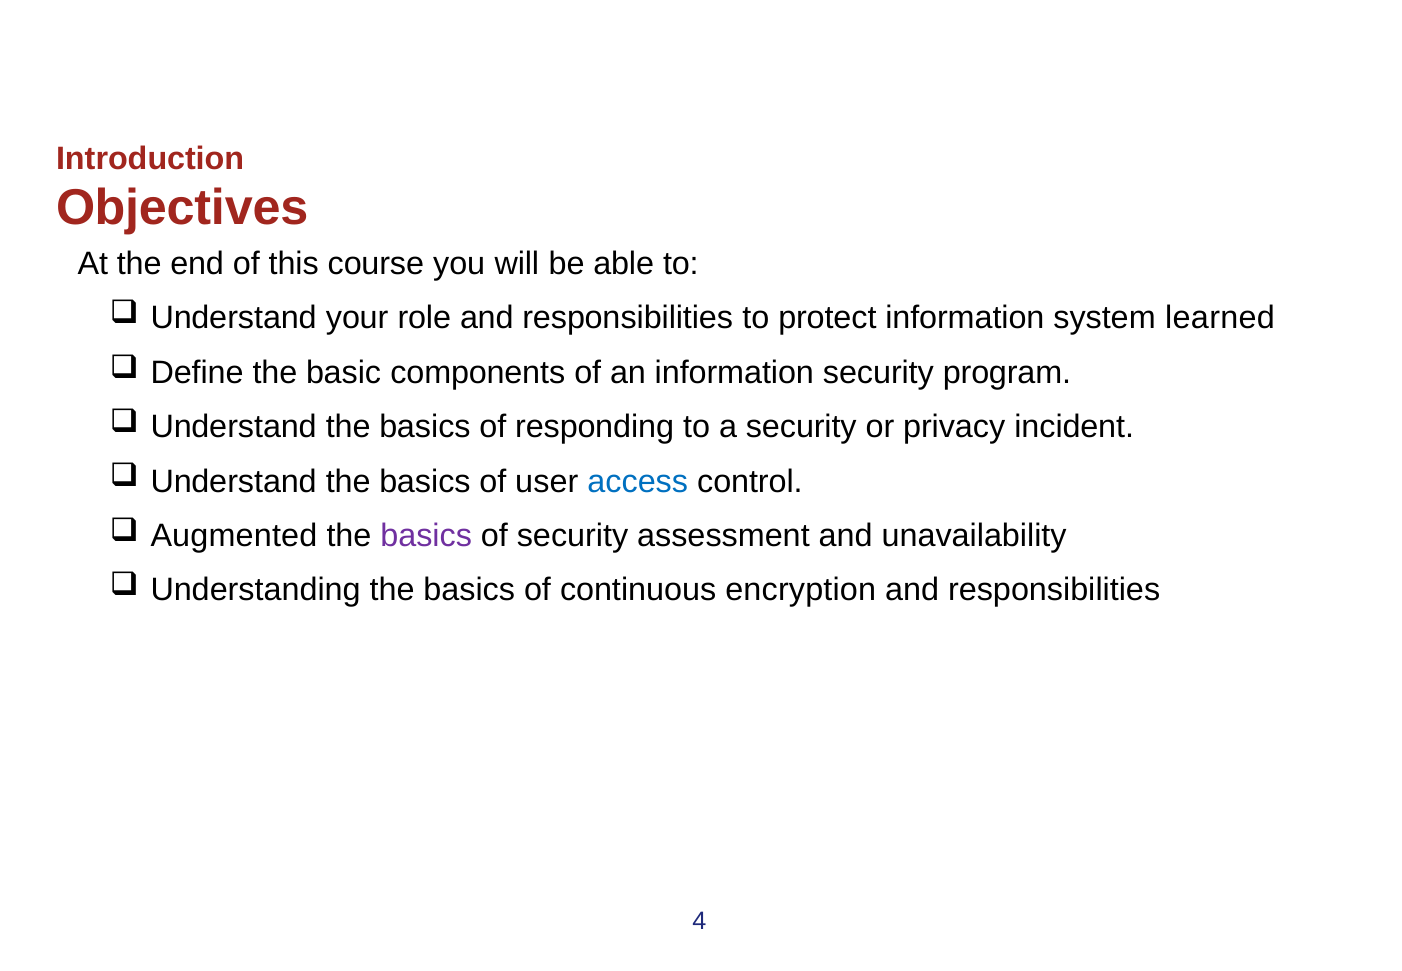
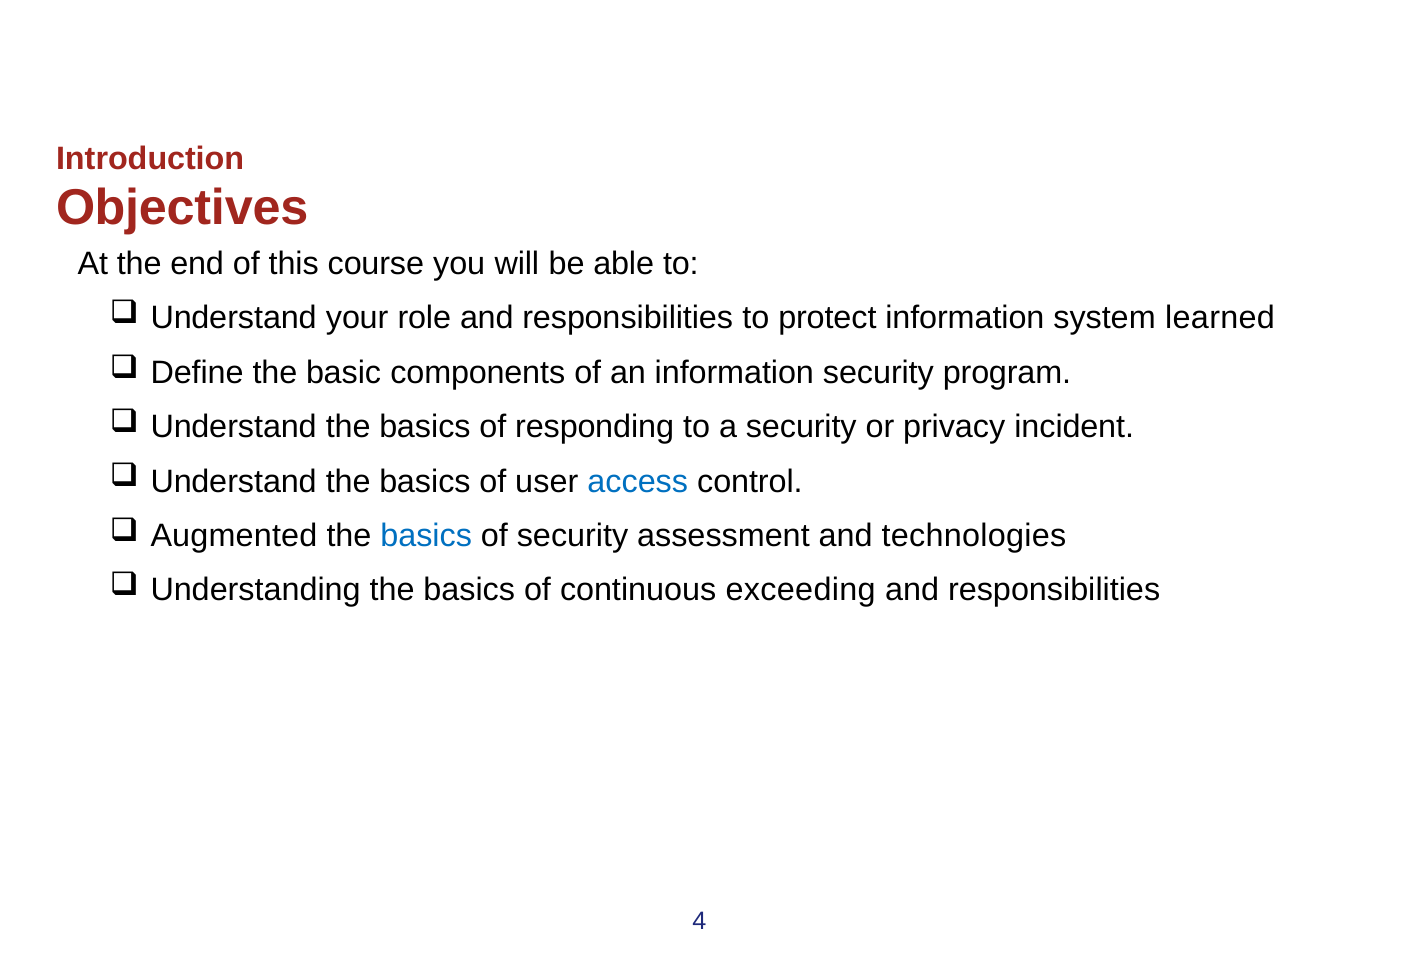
basics colour: purple -> blue (426, 535)
unavailability: unavailability -> technologies (974, 535)
encryption: encryption -> exceeding (801, 590)
